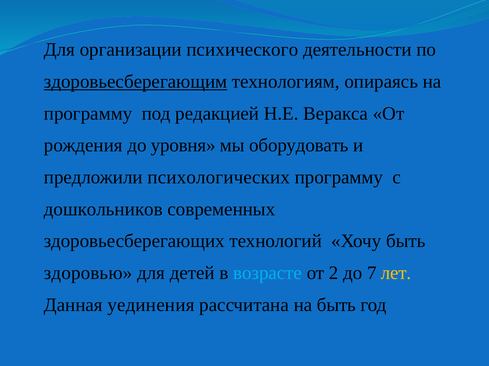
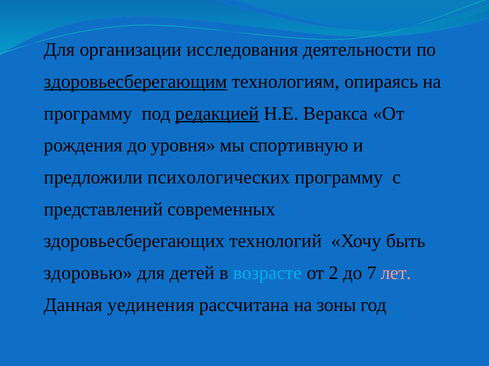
психического: психического -> исследования (242, 50)
редакцией underline: none -> present (217, 114)
оборудовать: оборудовать -> спортивную (299, 146)
дошкольников: дошкольников -> представлений (103, 210)
лет colour: yellow -> pink (396, 273)
на быть: быть -> зоны (337, 305)
